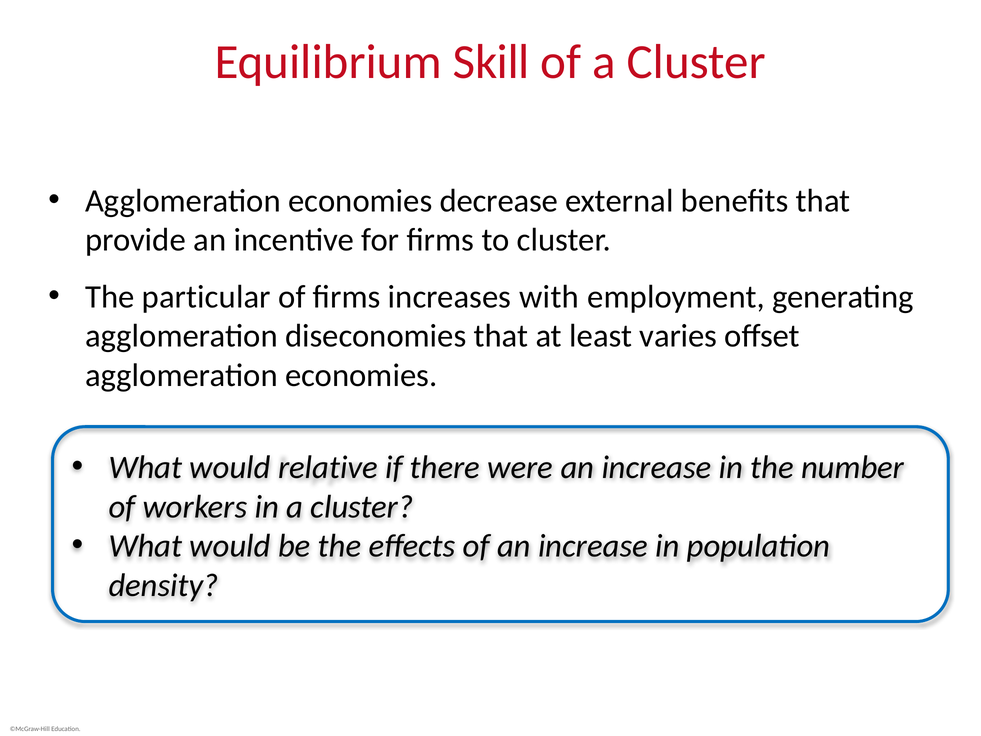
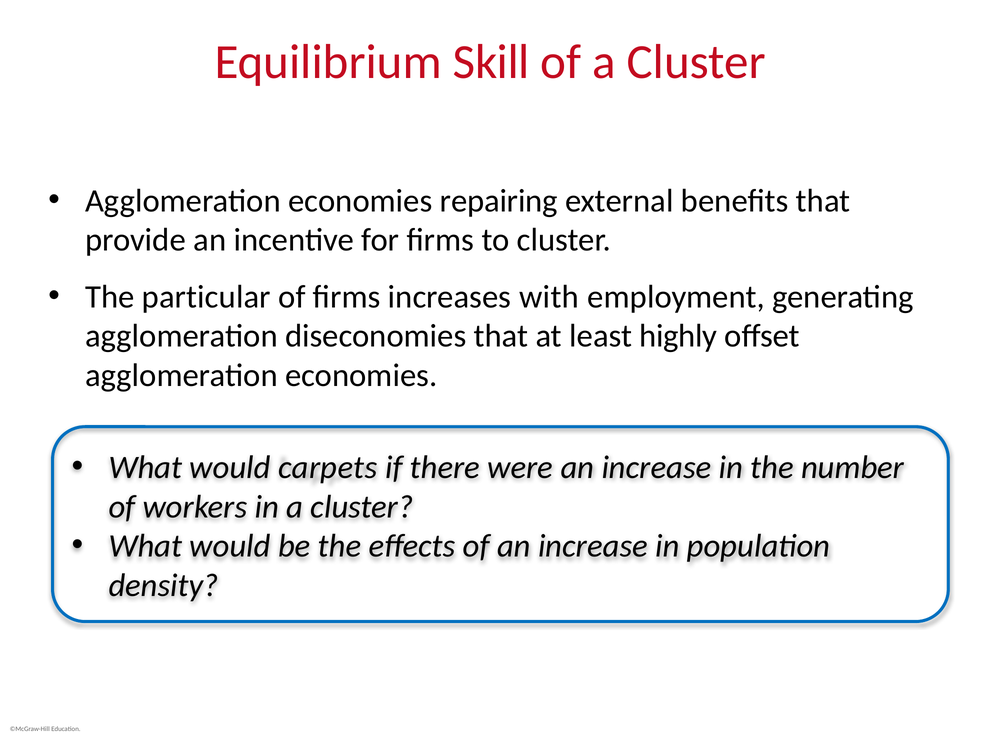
decrease: decrease -> repairing (499, 201)
varies: varies -> highly (678, 336)
relative: relative -> carpets (328, 467)
